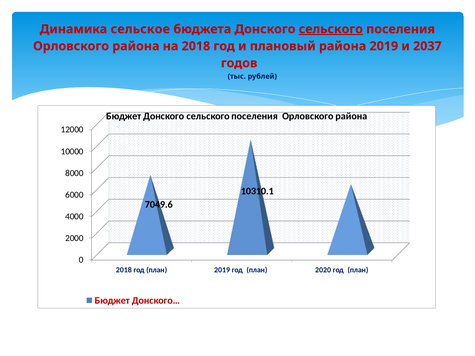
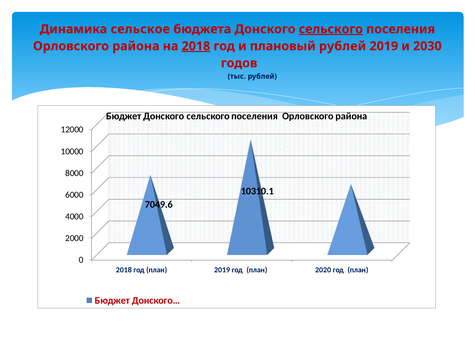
2018 underline: none -> present (196, 46)
плановый района: района -> рублей (343, 46)
2037: 2037 -> 2030 (427, 46)
